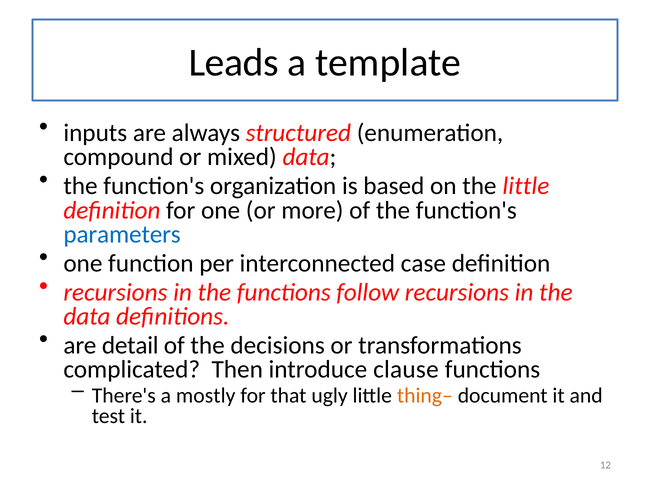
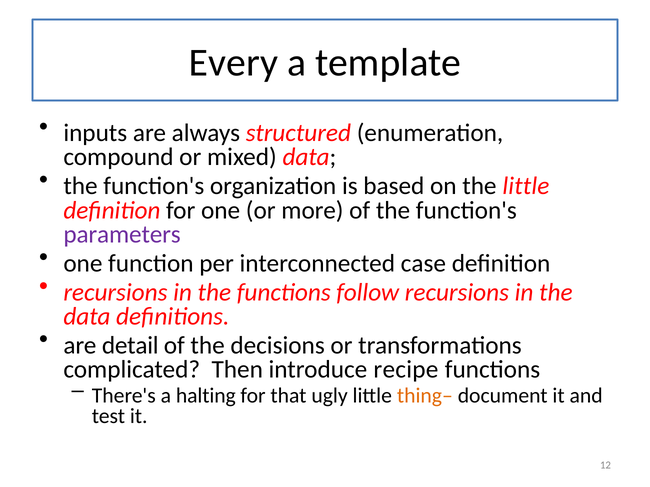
Leads: Leads -> Every (233, 63)
parameters colour: blue -> purple (122, 235)
clause: clause -> recipe (406, 370)
mostly: mostly -> halting (206, 396)
